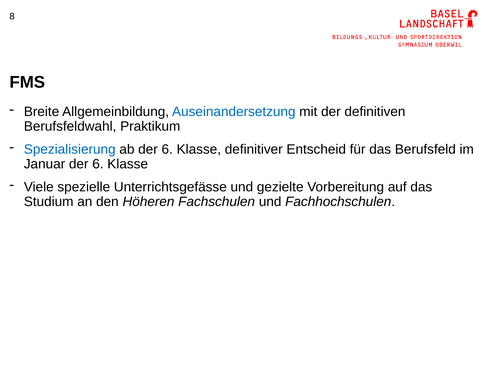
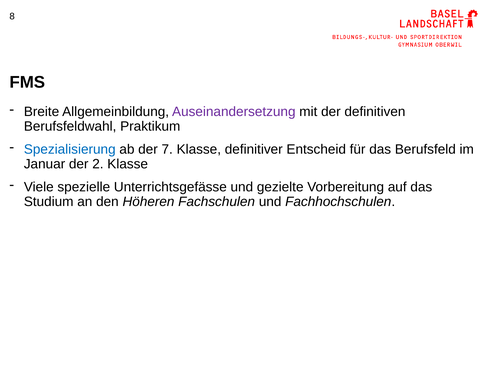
Auseinandersetzung colour: blue -> purple (234, 112)
ab der 6: 6 -> 7 (167, 149)
Januar der 6: 6 -> 2 (98, 164)
